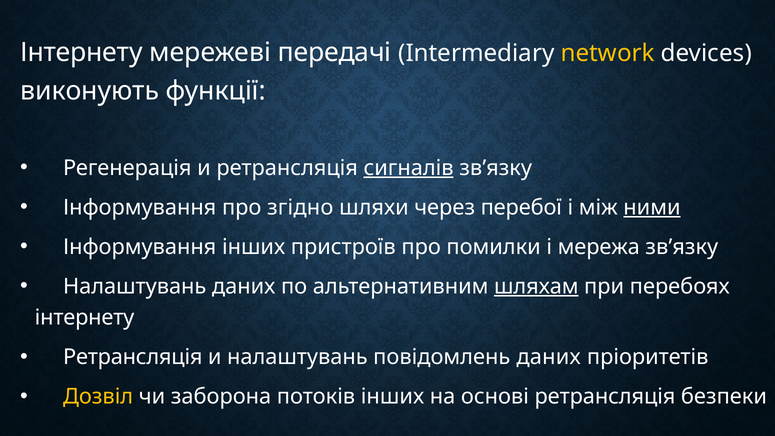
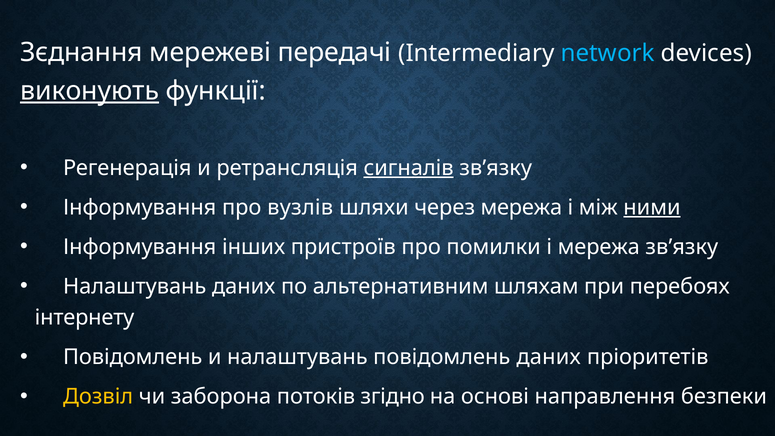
Інтернету: Інтернету -> Зєднання (81, 53)
network colour: yellow -> light blue (608, 53)
виконують underline: none -> present (90, 91)
згідно: згідно -> вузлів (300, 207)
через перебої: перебої -> мережа (521, 207)
шляхам underline: present -> none (536, 286)
Ретрансляція: Ретрансляція -> Повідомлень (133, 357)
потоків інших: інших -> згідно (393, 397)
основі ретрансляція: ретрансляція -> направлення (605, 397)
